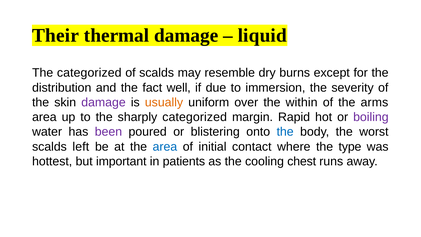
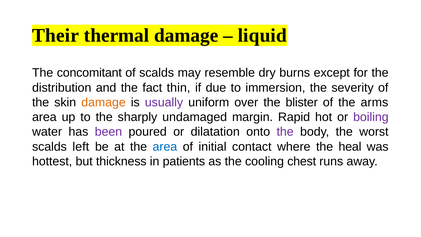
The categorized: categorized -> concomitant (89, 73)
well: well -> thin (179, 88)
damage colour: purple -> orange (103, 102)
usually colour: orange -> purple (164, 102)
within: within -> blister (302, 102)
sharply categorized: categorized -> undamaged (195, 117)
blistering: blistering -> dilatation (215, 132)
the colour: blue -> purple (285, 132)
type: type -> heal (350, 147)
important: important -> thickness (121, 161)
